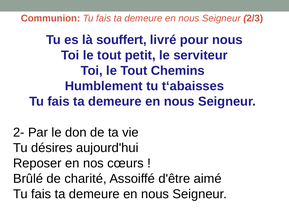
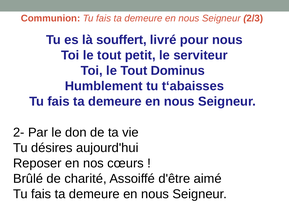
Chemins: Chemins -> Dominus (178, 71)
